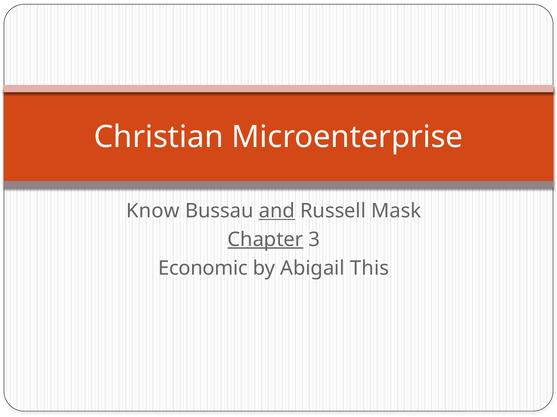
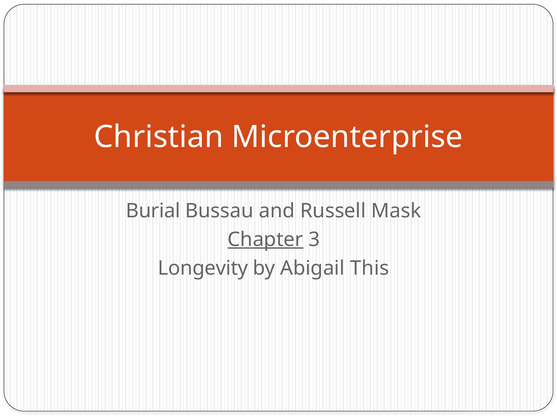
Know: Know -> Burial (153, 211)
and underline: present -> none (277, 211)
Economic: Economic -> Longevity (203, 269)
